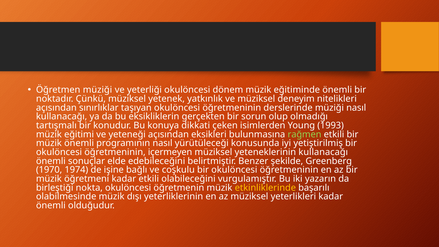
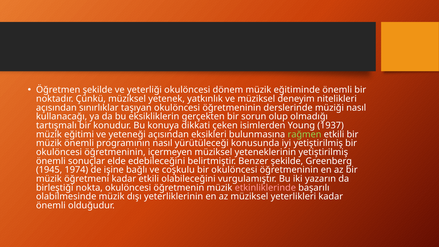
Öğretmen müziği: müziği -> şekilde (98, 90)
1993: 1993 -> 1937 (331, 125)
yeteneklerinin kullanacağı: kullanacağı -> yetiştirilmiş (323, 152)
1970: 1970 -> 1945 (49, 170)
etkinliklerinde colour: yellow -> pink (265, 188)
